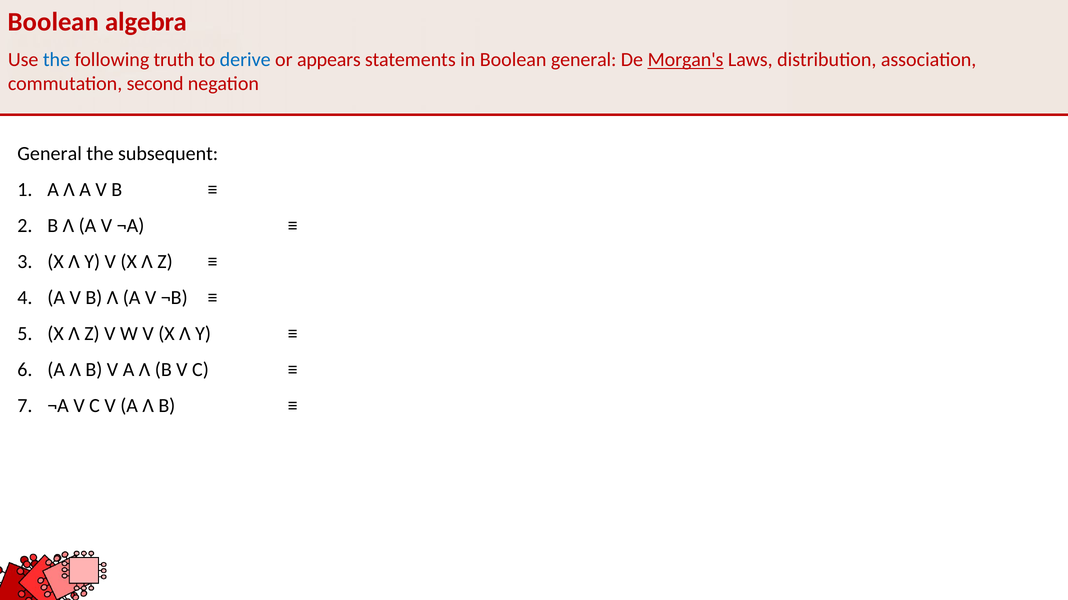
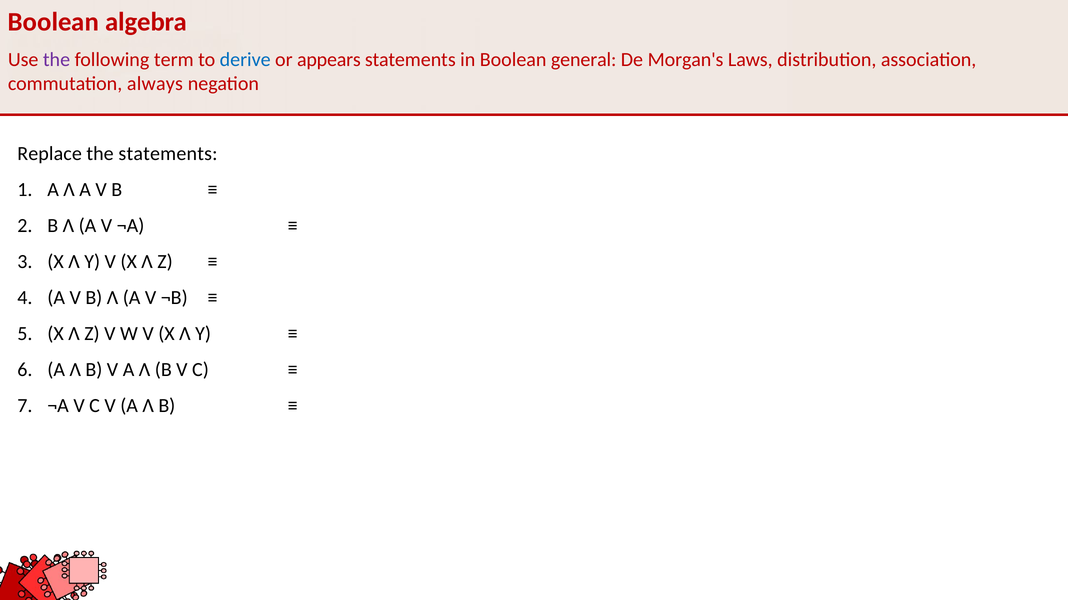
the colour: blue -> purple (57, 60)
truth: truth -> term (174, 60)
Morgan's underline: present -> none (686, 60)
second: second -> always (155, 84)
General: General -> Replace (50, 154)
the subsequent: subsequent -> statements (168, 154)
